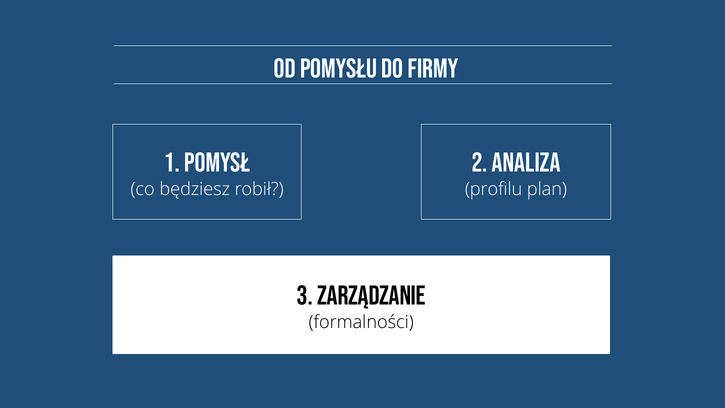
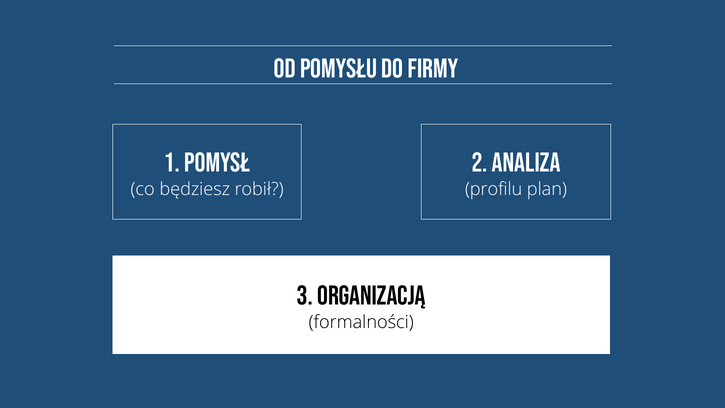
zarządzanie: zarządzanie -> organizacją (371, 296)
